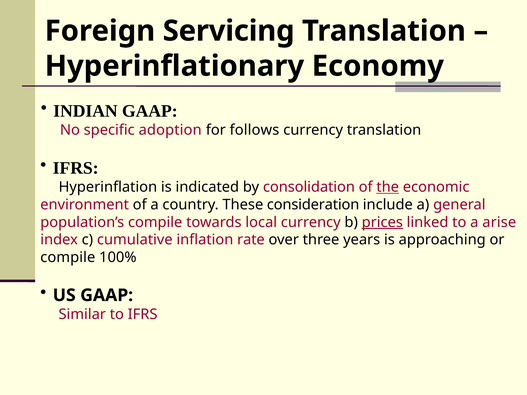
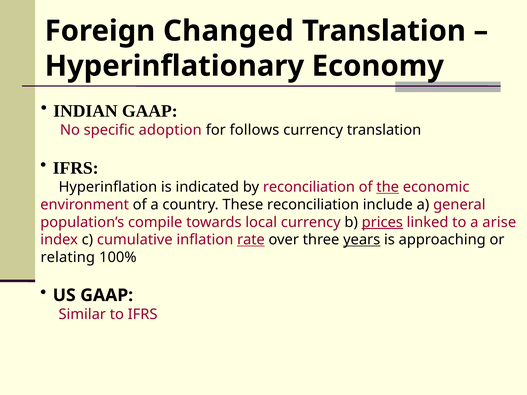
Servicing: Servicing -> Changed (228, 31)
by consolidation: consolidation -> reconciliation (309, 187)
These consideration: consideration -> reconciliation (313, 205)
rate underline: none -> present (251, 240)
years underline: none -> present (362, 240)
compile: compile -> relating (68, 257)
